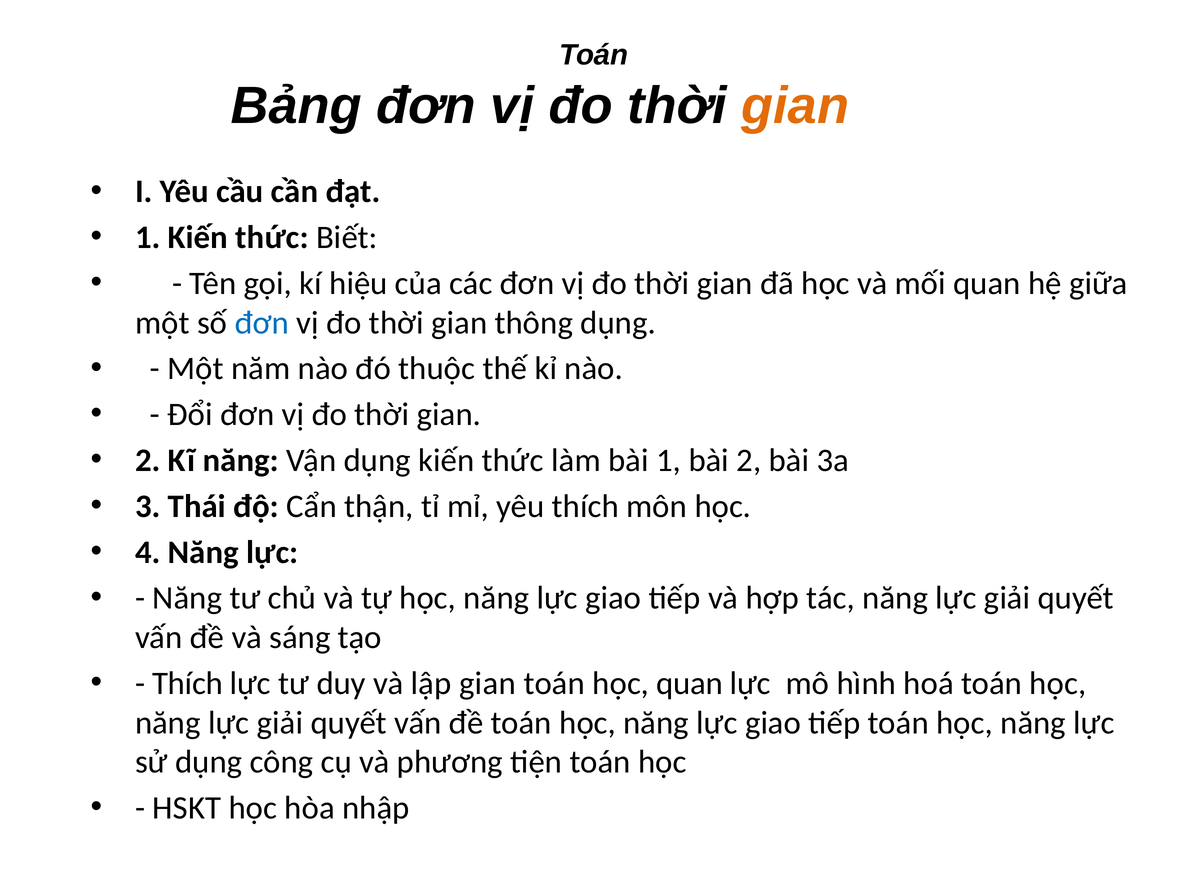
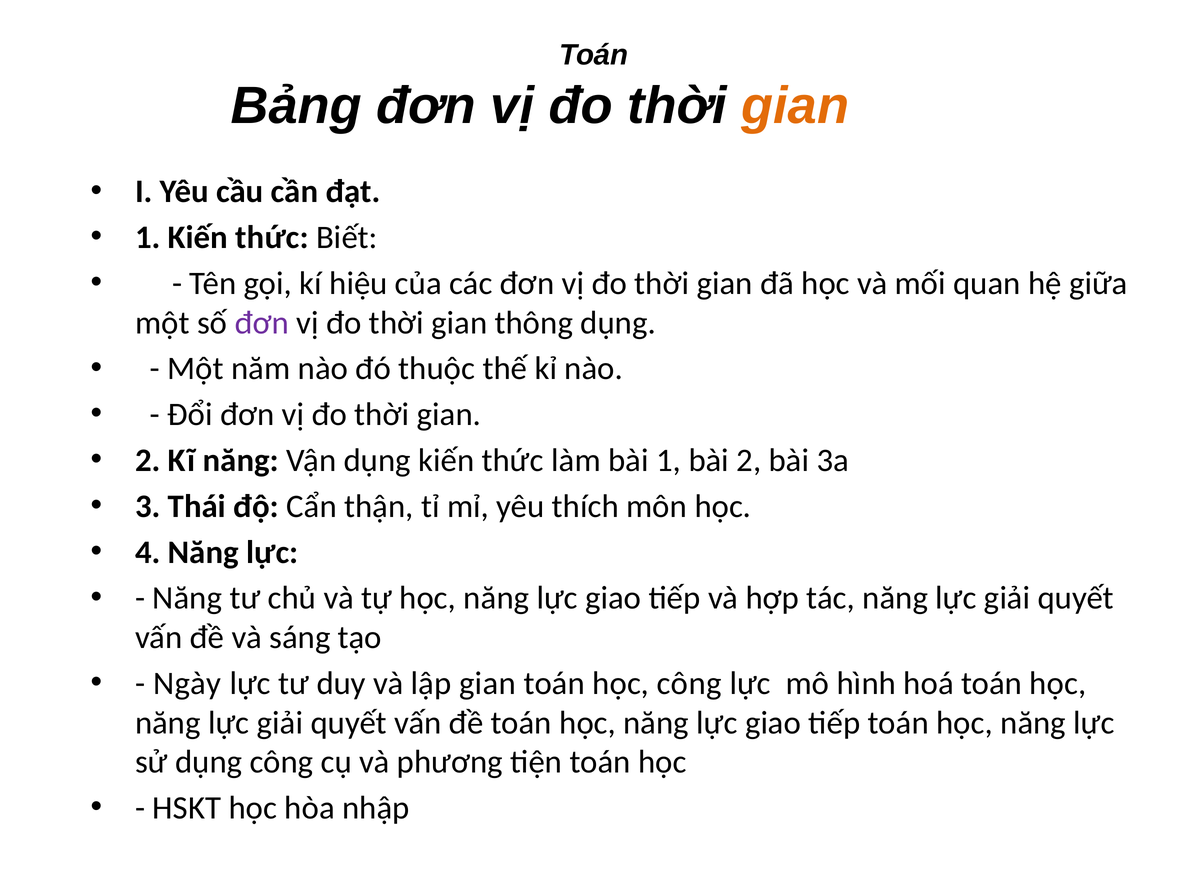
đơn colour: blue -> purple (262, 323)
Thích: Thích -> Ngày (187, 684)
học quan: quan -> công (689, 684)
